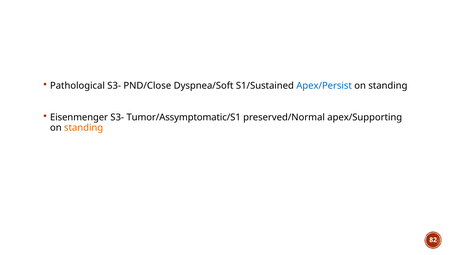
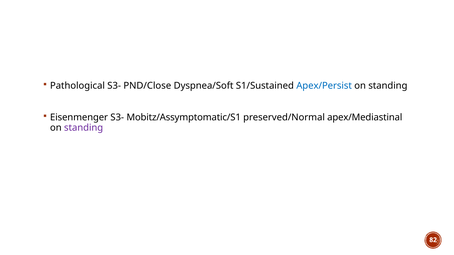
Tumor/Assymptomatic/S1: Tumor/Assymptomatic/S1 -> Mobitz/Assymptomatic/S1 (184, 118)
apex/Supporting: apex/Supporting -> apex/Mediastinal (365, 118)
standing colour: orange -> purple (84, 128)
